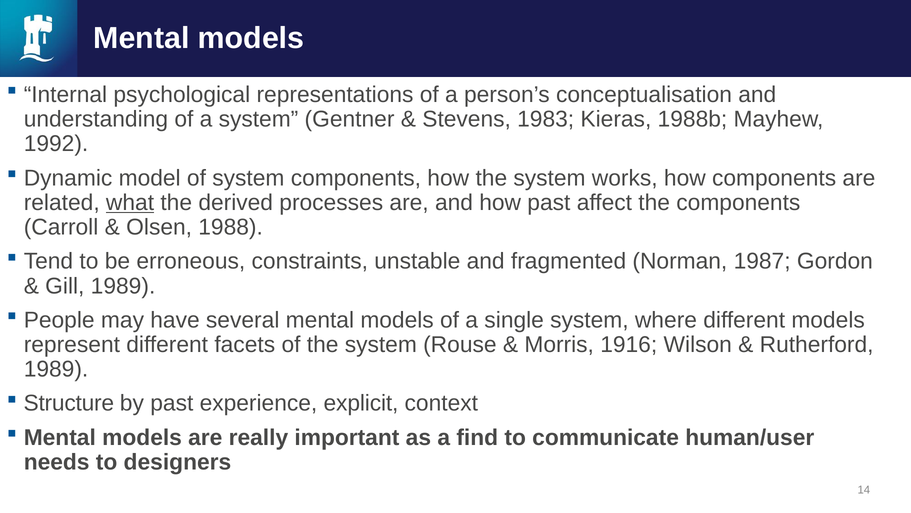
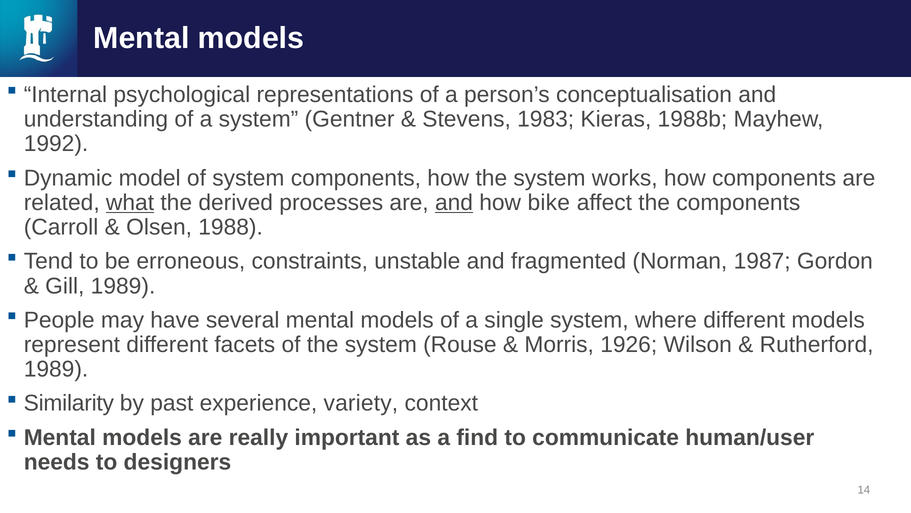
and underline: none -> present (454, 202)
how past: past -> bike (549, 202)
1916: 1916 -> 1926 (629, 344)
Structure: Structure -> Similarity (69, 403)
explicit: explicit -> variety (361, 403)
